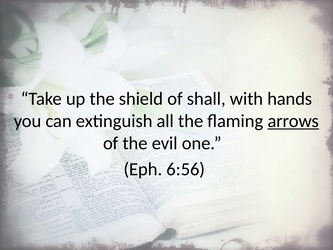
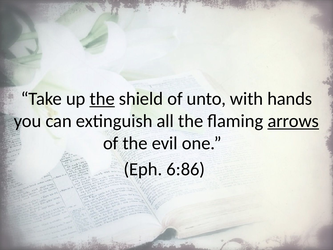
the underline: none -> present (102, 99)
shall: shall -> unto (206, 99)
6:56: 6:56 -> 6:86 (186, 169)
